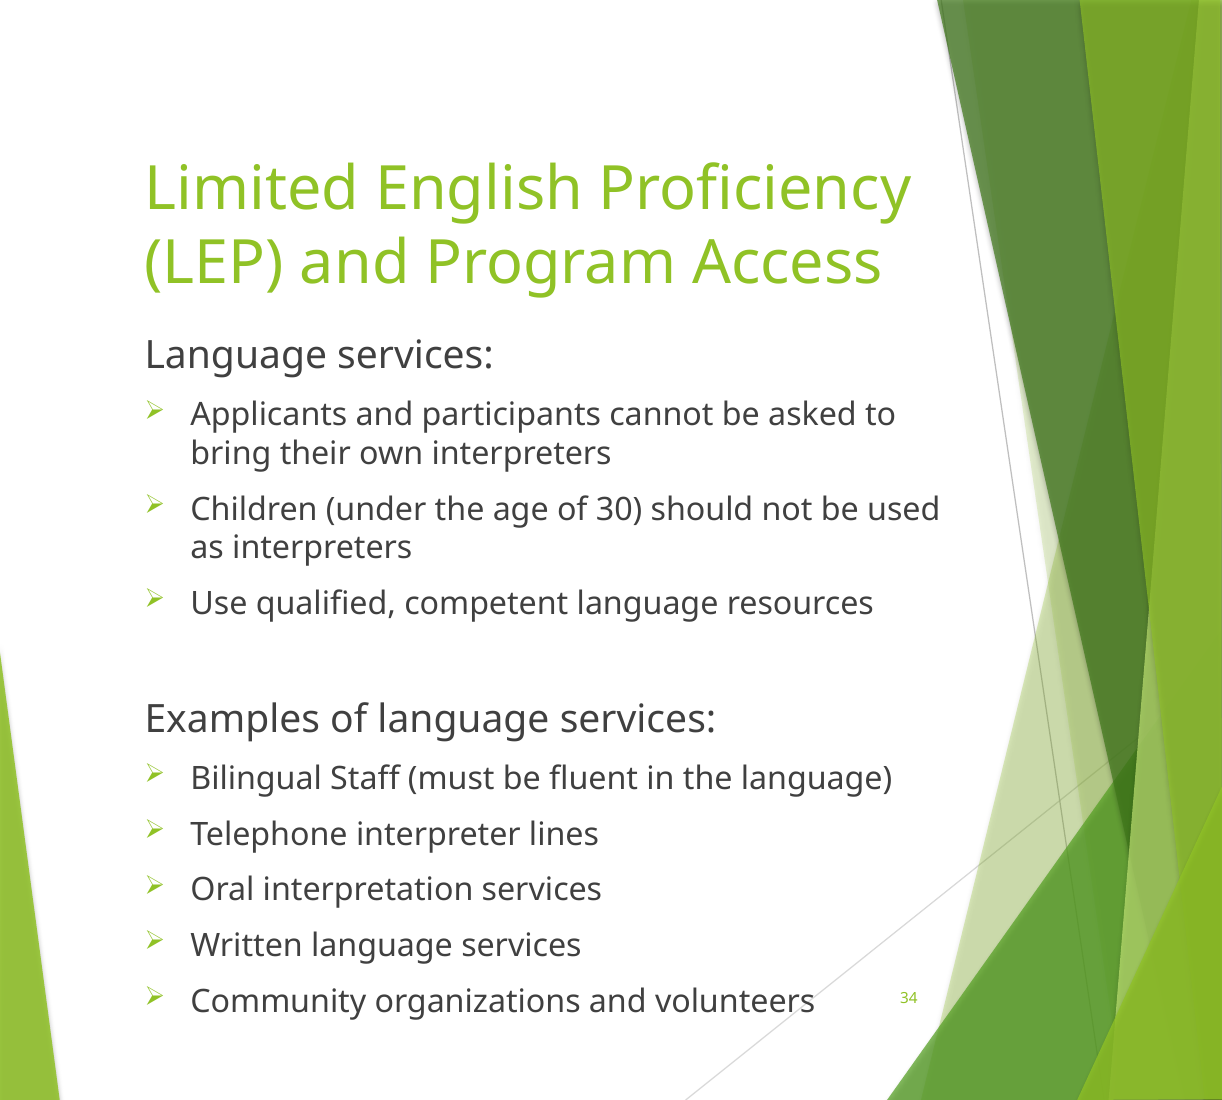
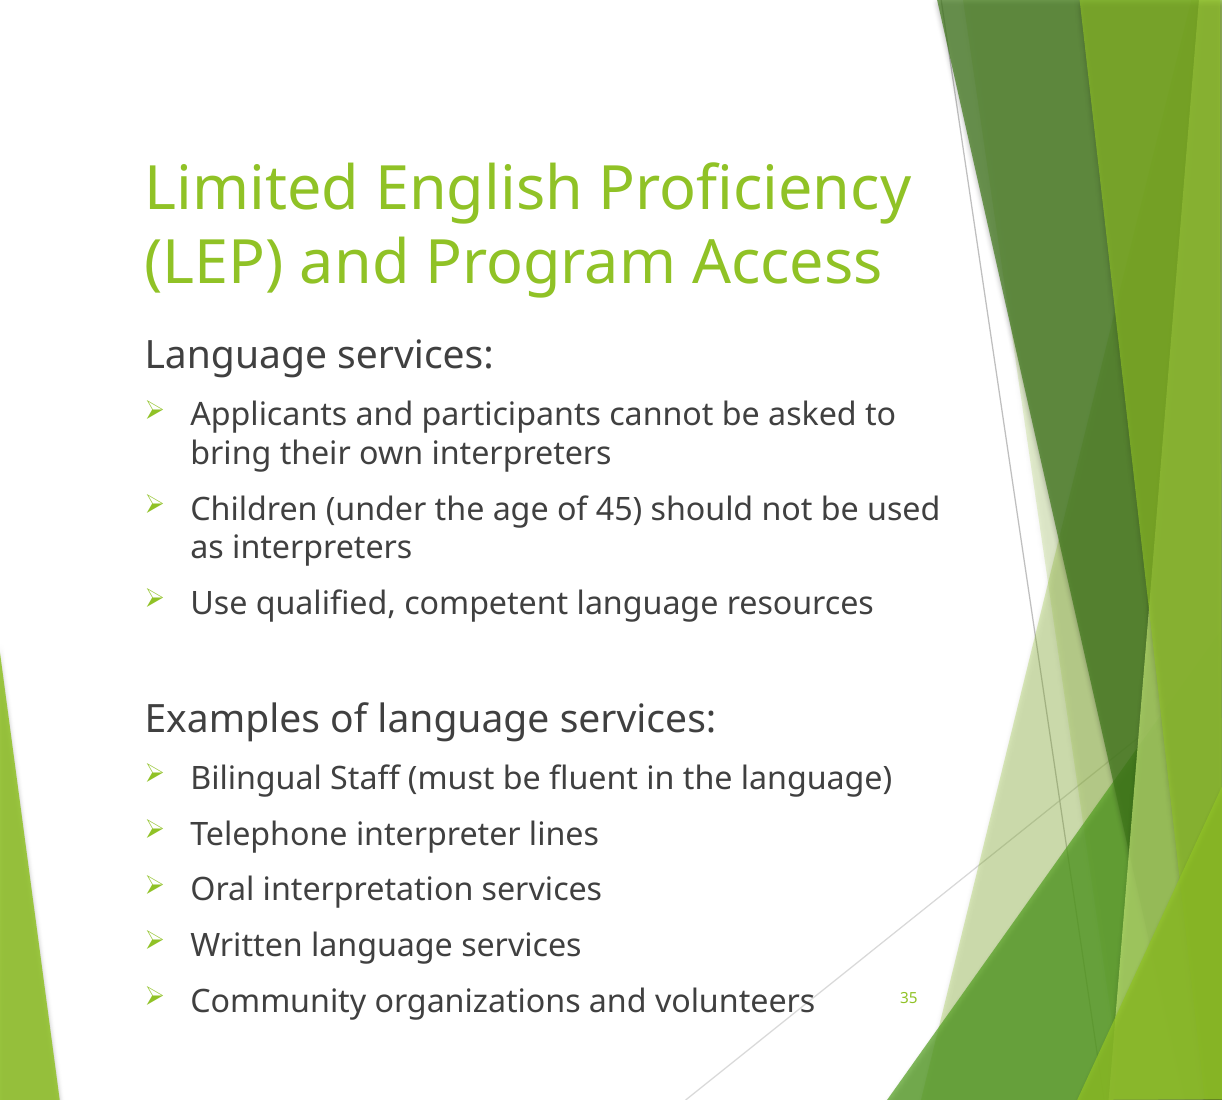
30: 30 -> 45 (619, 509)
34: 34 -> 35 (909, 998)
